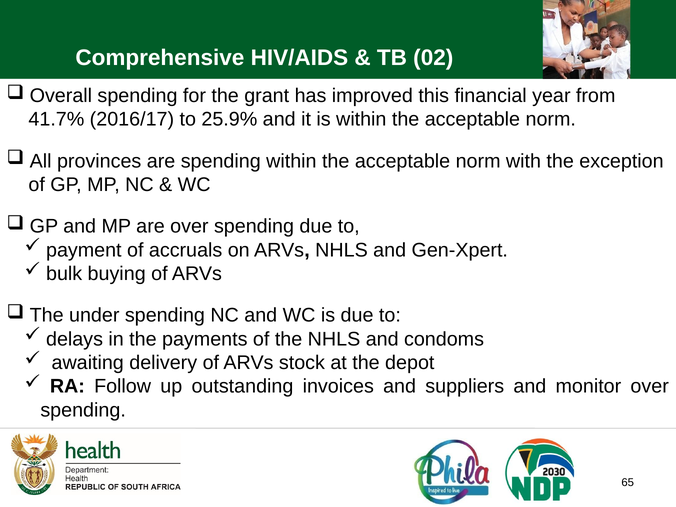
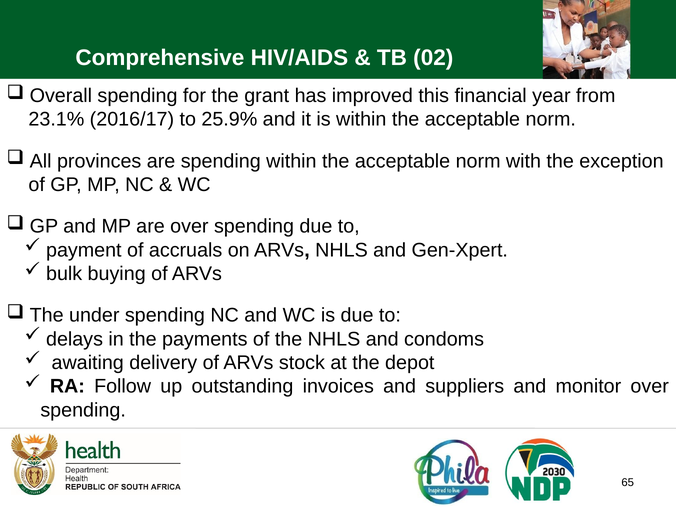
41.7%: 41.7% -> 23.1% (56, 119)
